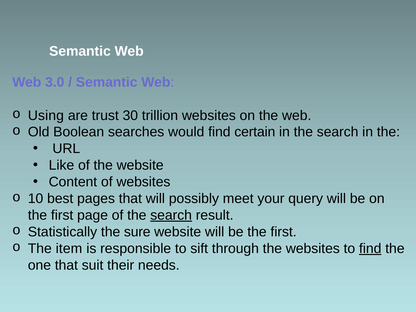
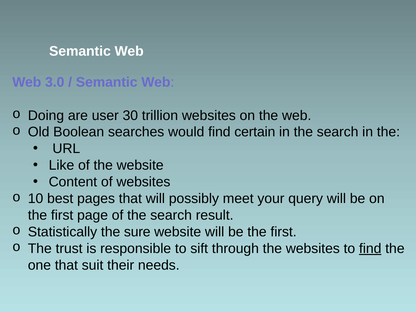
Using: Using -> Doing (46, 115)
trust: trust -> user (105, 115)
search underline: present -> none (171, 215)
item: item -> trust (69, 249)
